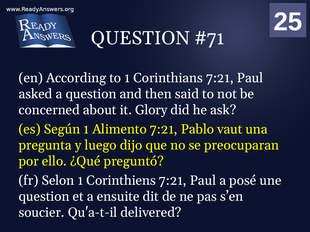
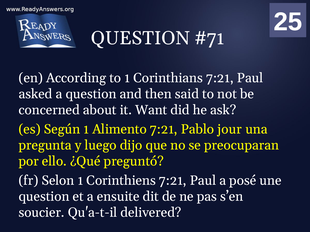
Glory: Glory -> Want (151, 110)
vaut: vaut -> jour (230, 130)
